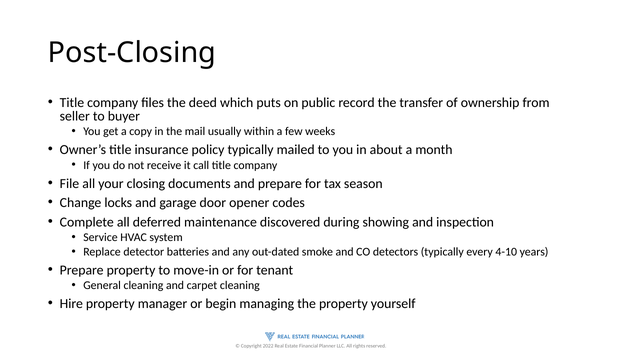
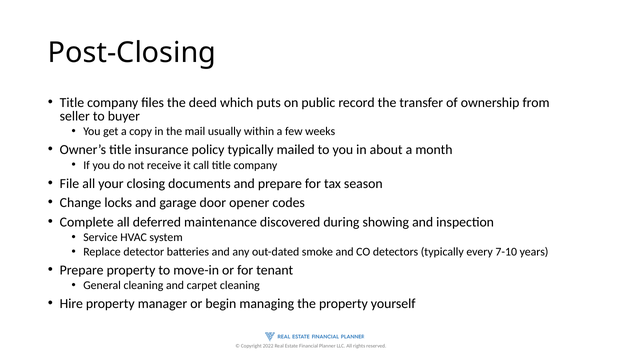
4-10: 4-10 -> 7-10 (506, 252)
